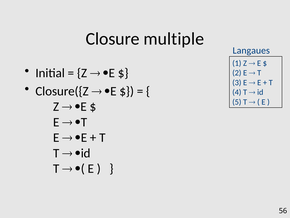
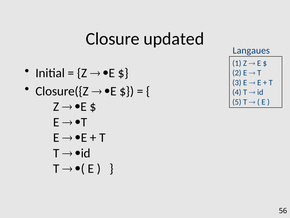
multiple: multiple -> updated (174, 39)
